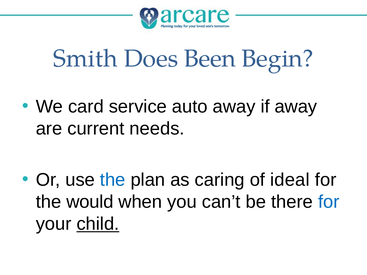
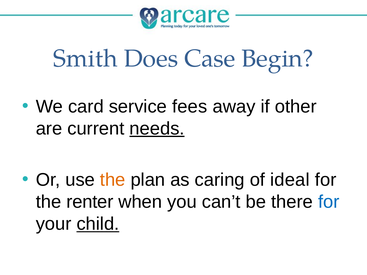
Been: Been -> Case (210, 59)
auto: auto -> fees (190, 107)
if away: away -> other (296, 107)
needs underline: none -> present (157, 129)
the colour: blue -> orange (113, 180)
would: would -> renter (90, 202)
